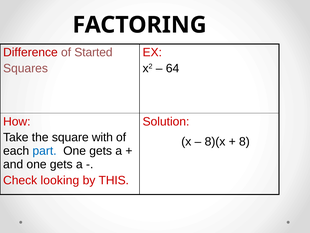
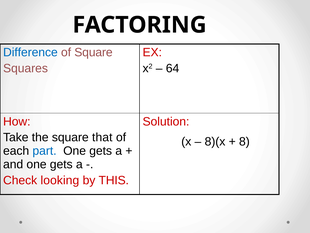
Difference colour: red -> blue (30, 52)
of Started: Started -> Square (93, 52)
with: with -> that (102, 137)
